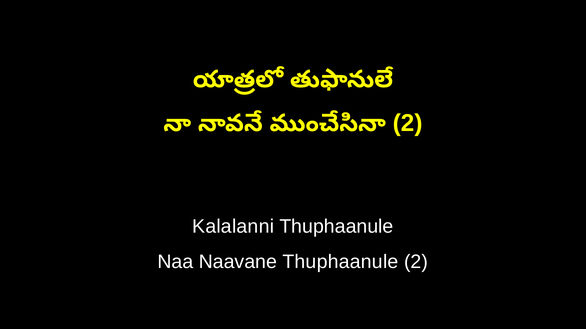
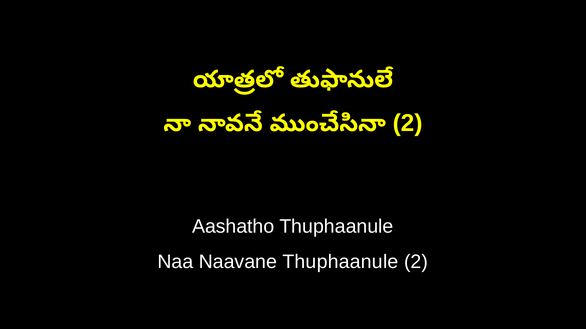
Kalalanni: Kalalanni -> Aashatho (233, 227)
